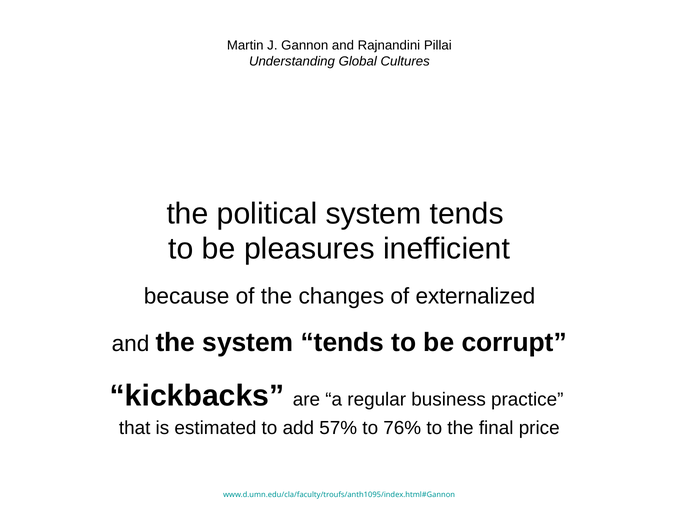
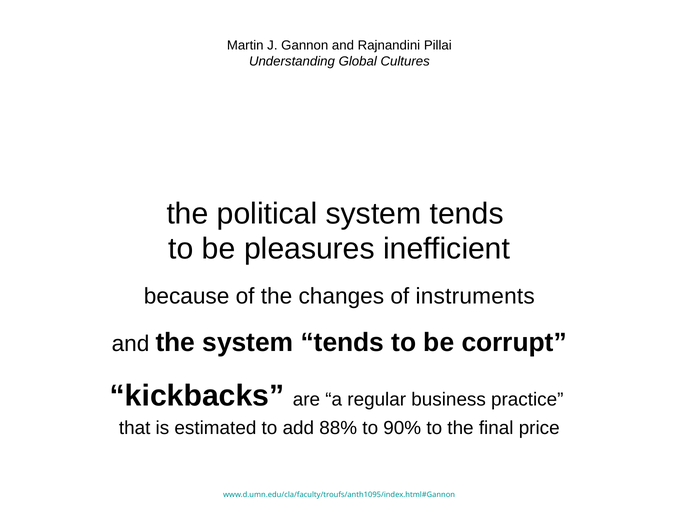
externalized: externalized -> instruments (475, 297)
57%: 57% -> 88% (338, 428)
76%: 76% -> 90% (402, 428)
